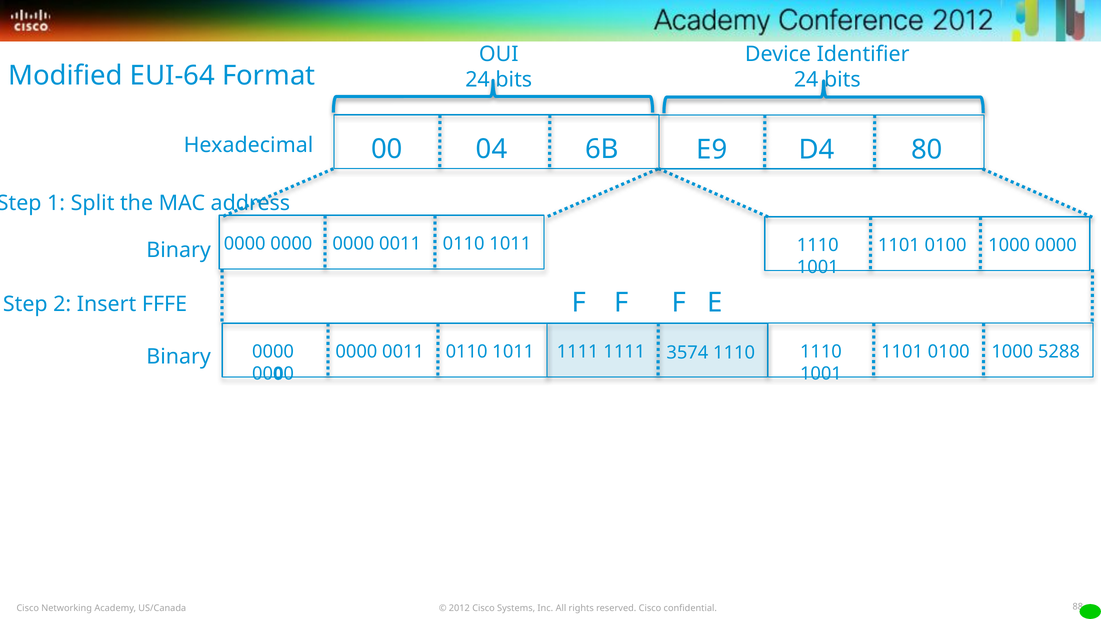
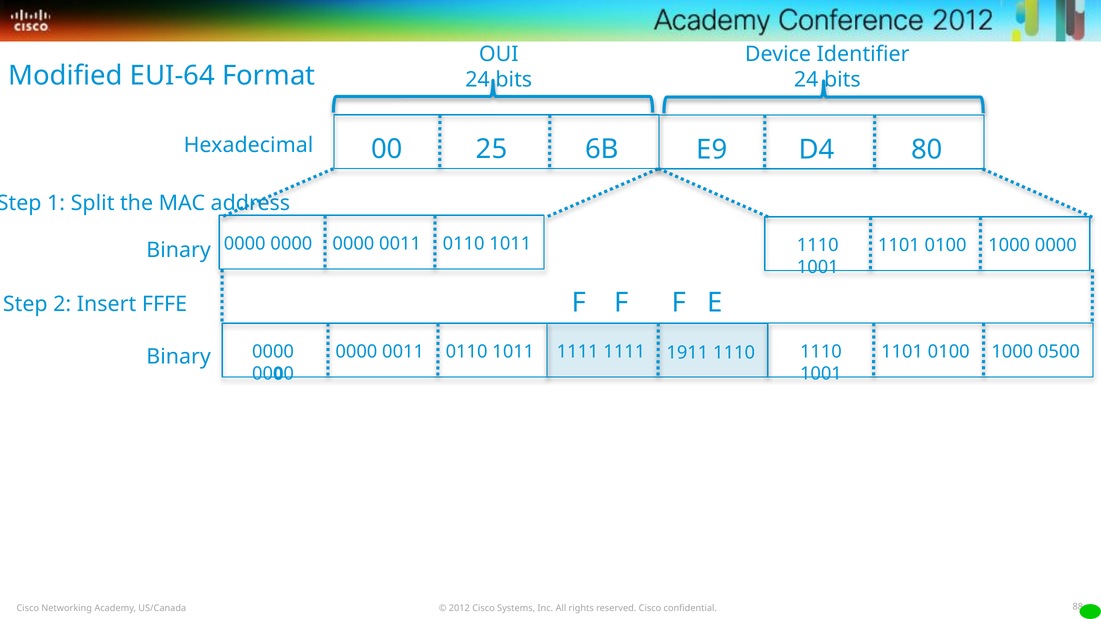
04: 04 -> 25 (492, 149)
3574: 3574 -> 1911 (687, 353)
5288: 5288 -> 0500 (1059, 352)
